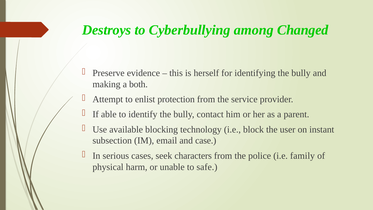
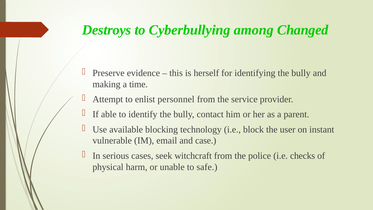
both: both -> time (138, 84)
protection: protection -> personnel (176, 99)
subsection: subsection -> vulnerable (112, 141)
characters: characters -> witchcraft (193, 156)
family: family -> checks (303, 156)
